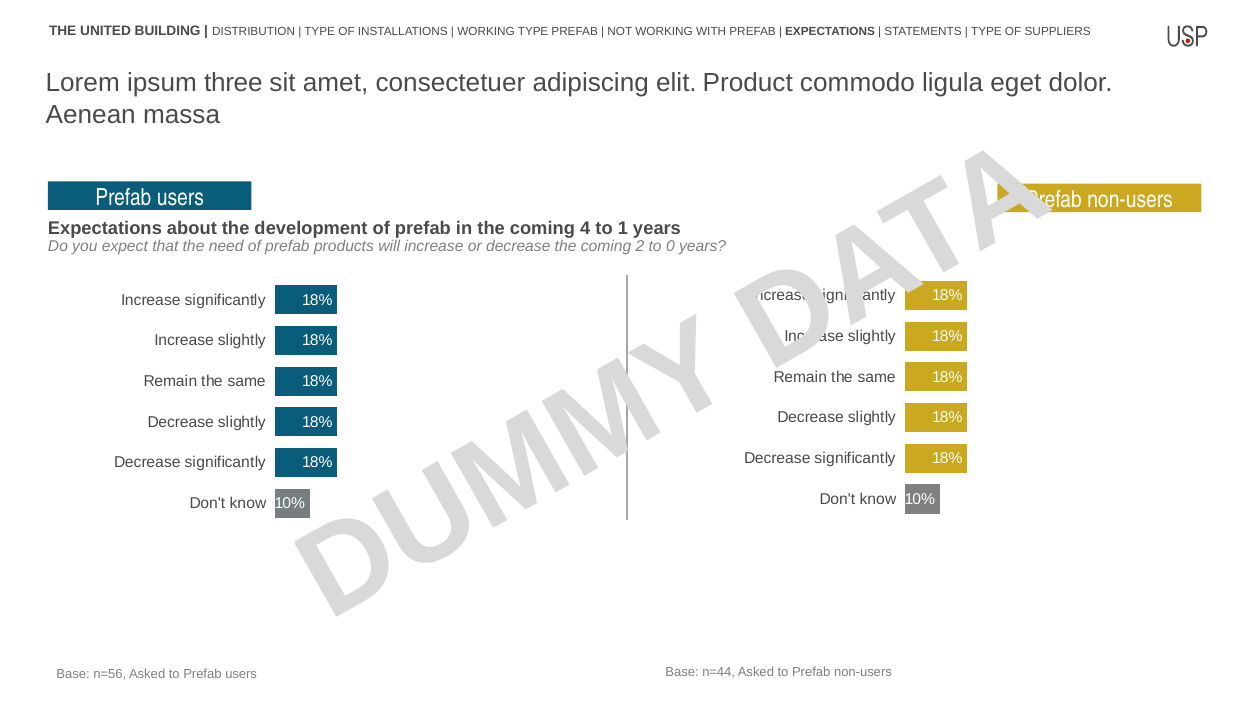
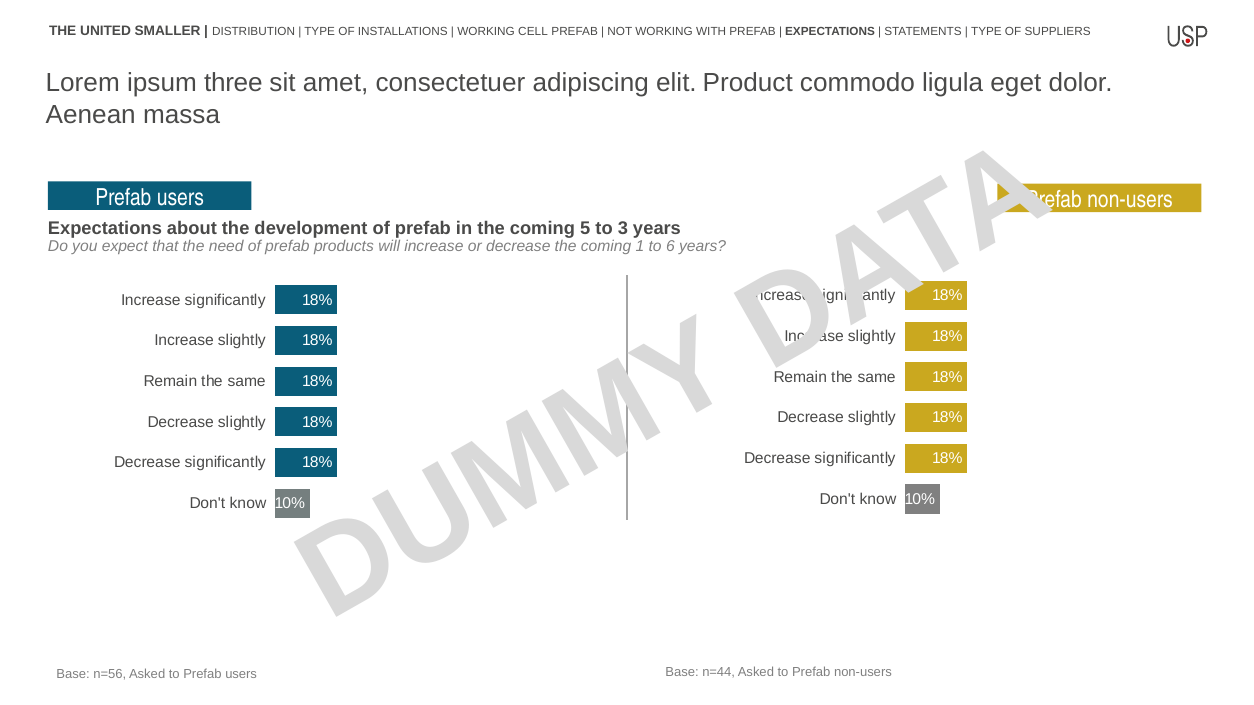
BUILDING: BUILDING -> SMALLER (168, 31)
WORKING TYPE: TYPE -> CELL (533, 32)
4: 4 -> 5 (585, 228)
1: 1 -> 3 (623, 228)
2: 2 -> 1 (640, 247)
0: 0 -> 6 (670, 247)
